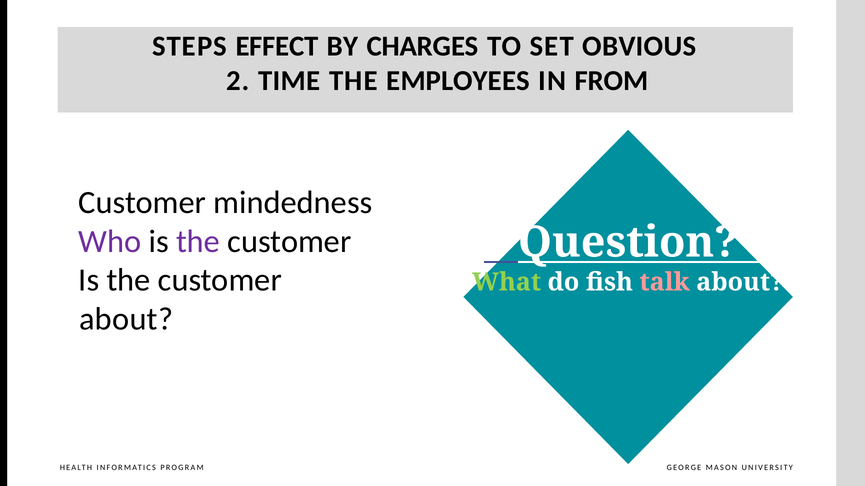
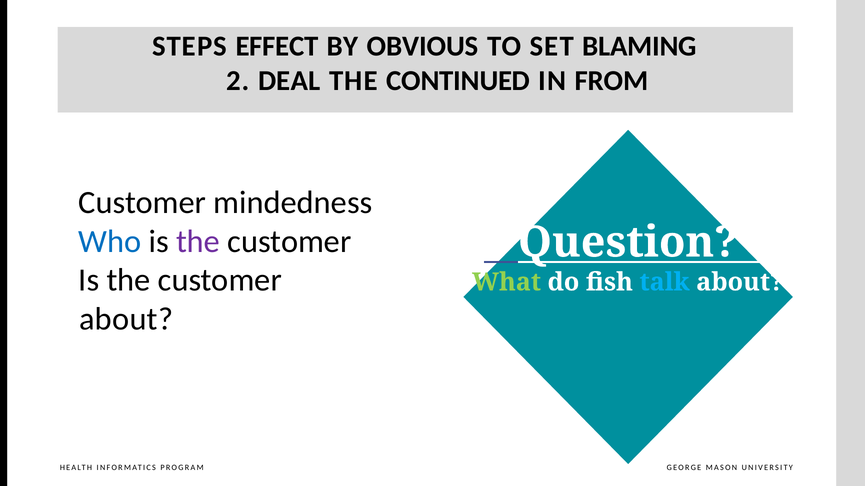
CHARGES: CHARGES -> OBVIOUS (423, 46)
OBVIOUS: OBVIOUS -> BLAMING (640, 46)
TIME: TIME -> DEAL (289, 81)
EMPLOYEES: EMPLOYEES -> CONTINUED (458, 81)
Who colour: purple -> blue (110, 242)
talk colour: pink -> light blue (665, 282)
